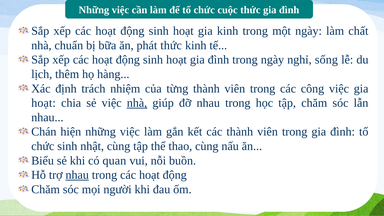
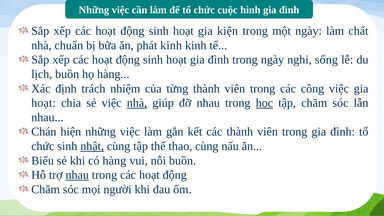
cuộc thức: thức -> hình (250, 10)
gia kinh: kinh -> kiện (228, 31)
phát thức: thức -> kinh (171, 45)
lịch thêm: thêm -> buồn (67, 74)
học underline: none -> present (264, 103)
nhật underline: none -> present (92, 146)
có quan: quan -> hàng (114, 161)
